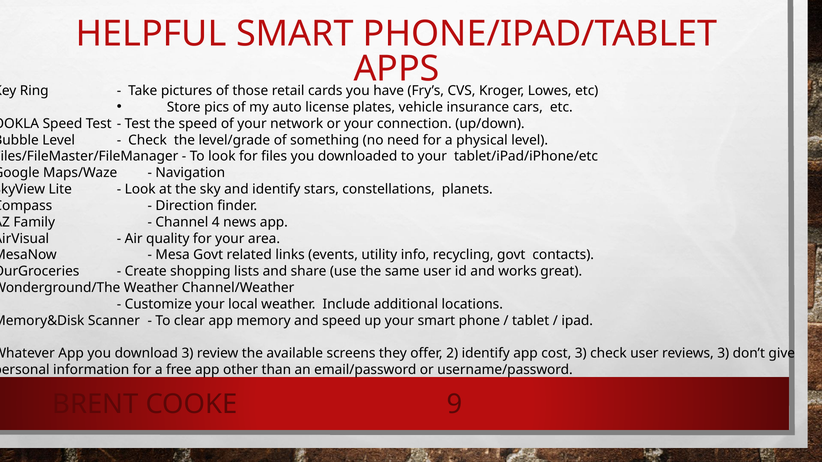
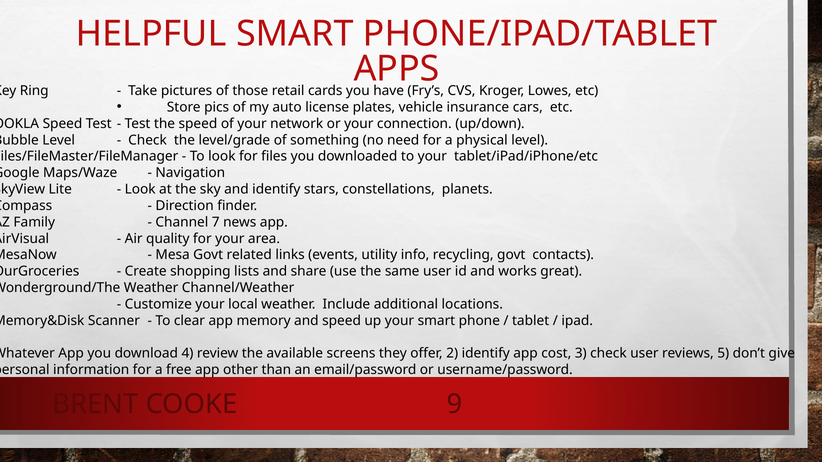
4: 4 -> 7 (216, 222)
download 3: 3 -> 4 (188, 354)
reviews 3: 3 -> 5 (723, 354)
